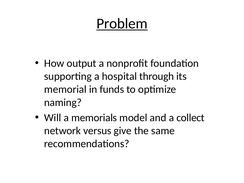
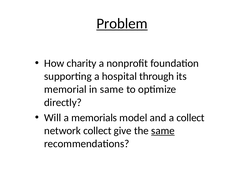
output: output -> charity (82, 63)
in funds: funds -> same (112, 89)
naming: naming -> directly (63, 102)
network versus: versus -> collect (97, 131)
same underline: none -> present (163, 131)
